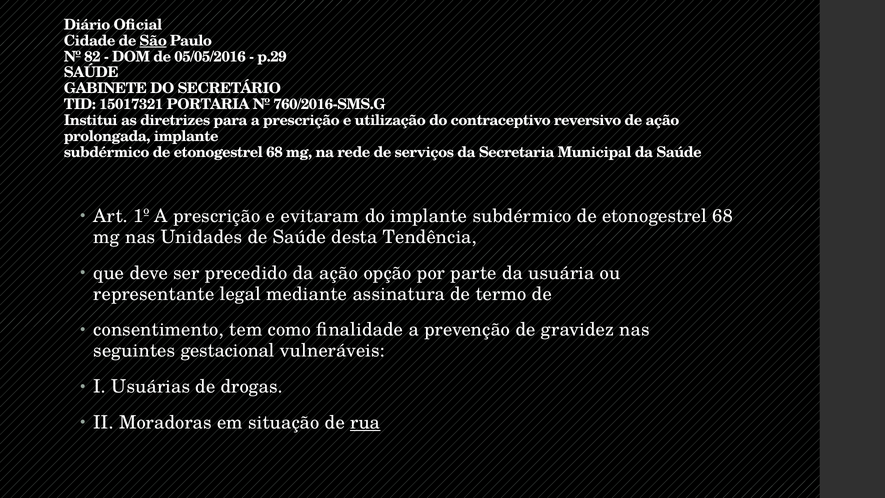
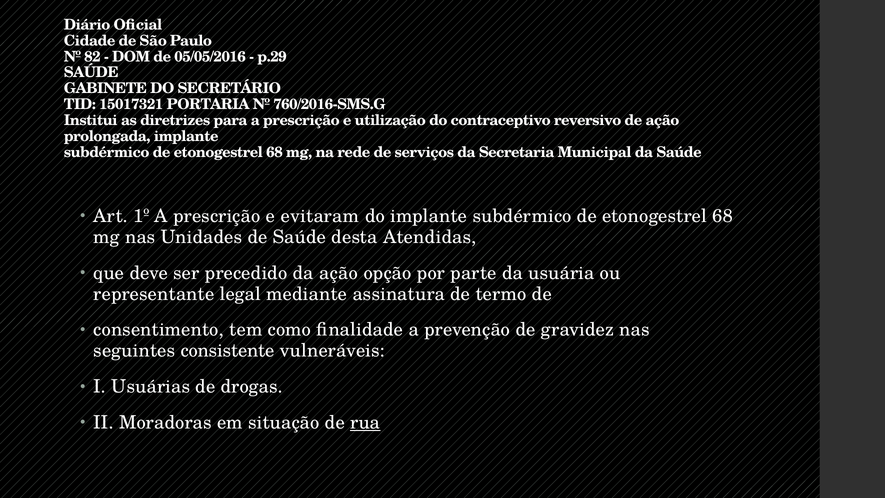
São underline: present -> none (153, 41)
Tendência: Tendência -> Atendidas (430, 237)
gestacional: gestacional -> consistente (228, 351)
